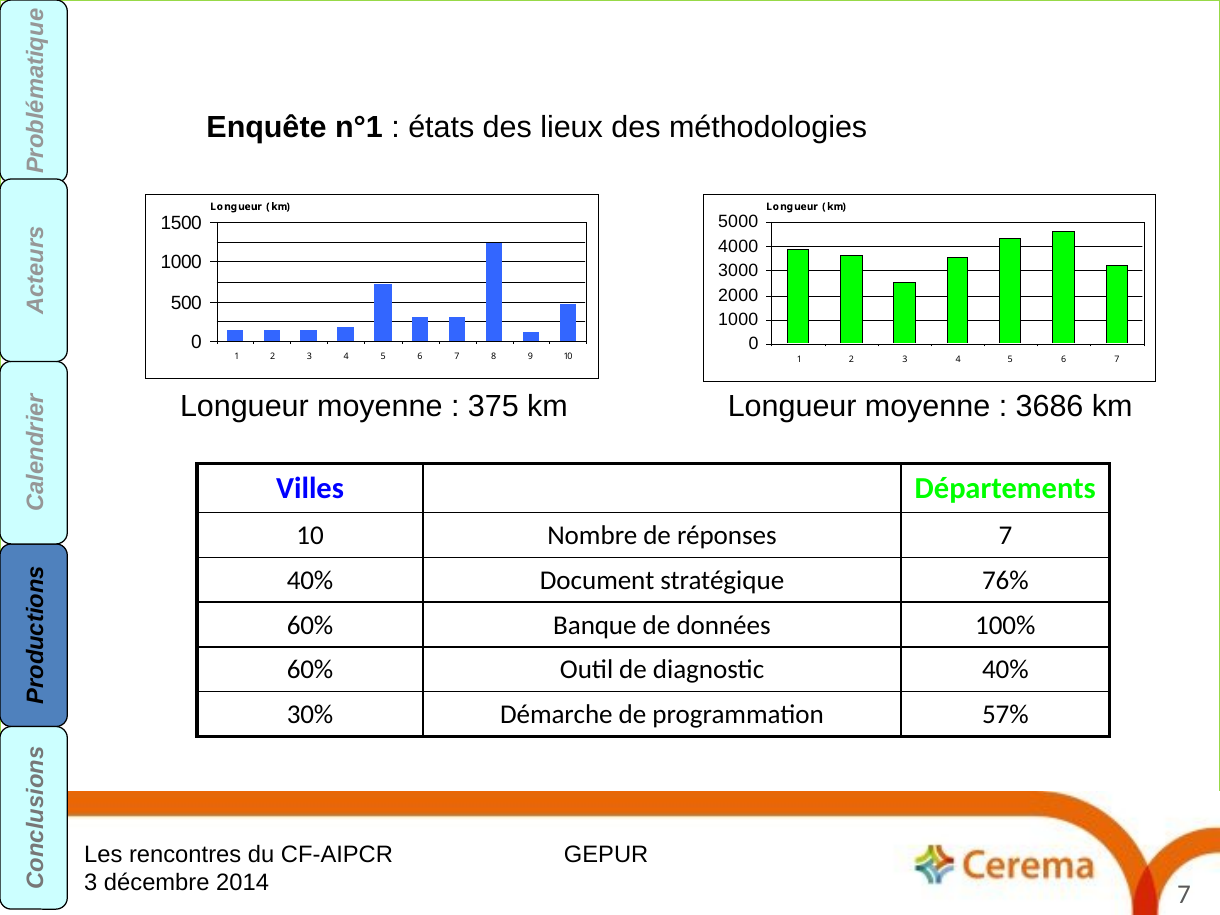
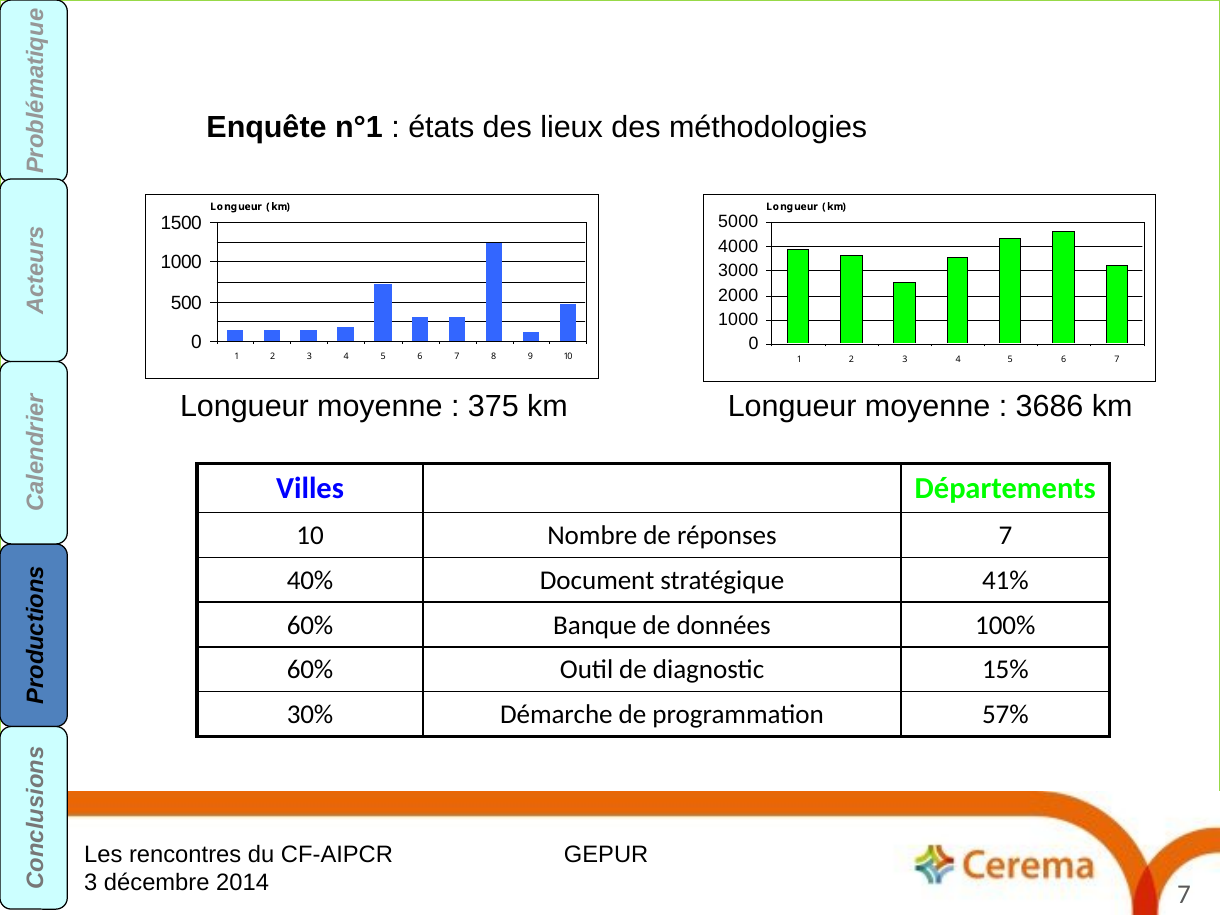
76%: 76% -> 41% (1005, 580)
diagnostic 40%: 40% -> 15% (1005, 670)
